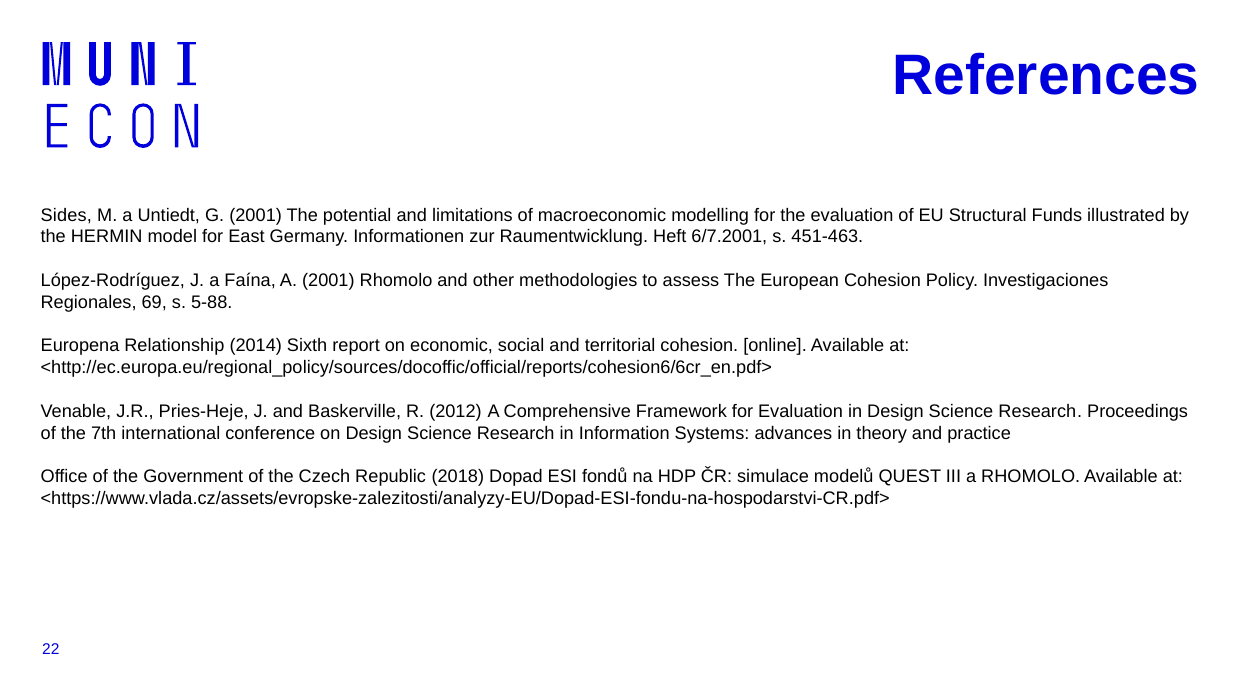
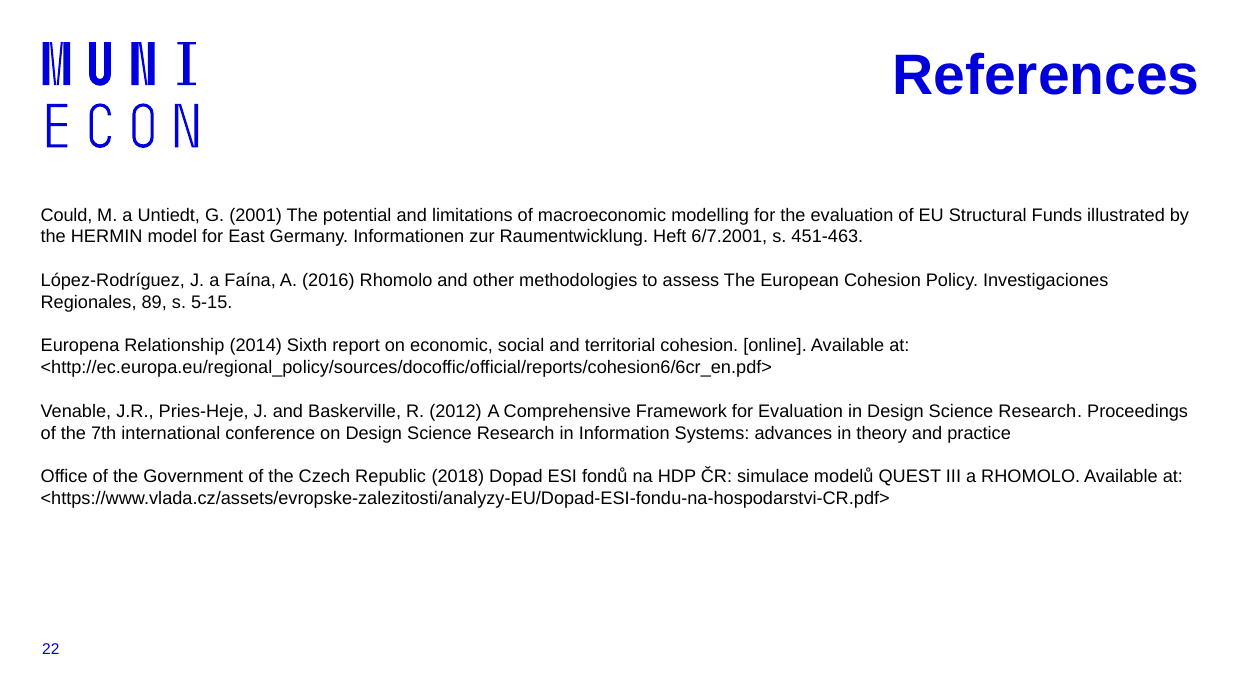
Sides: Sides -> Could (66, 215)
A 2001: 2001 -> 2016 (328, 280)
69: 69 -> 89 (154, 302)
5-88: 5-88 -> 5-15 (212, 302)
